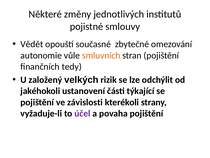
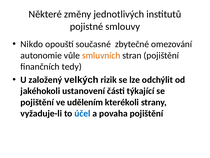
Vědět: Vědět -> Nikdo (32, 44)
závislosti: závislosti -> udělením (85, 102)
účel colour: purple -> blue (82, 113)
